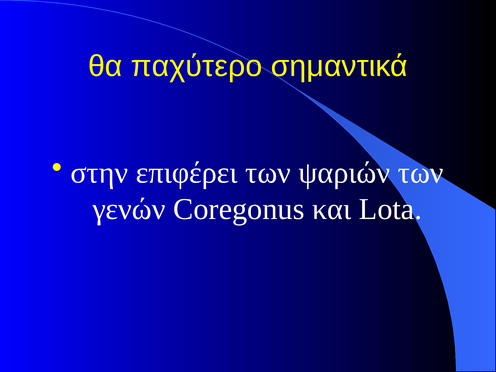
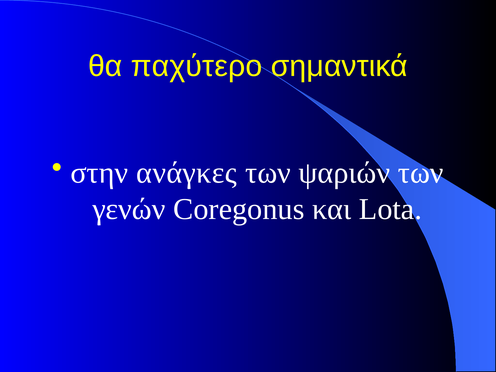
επιφέρει: επιφέρει -> ανάγκες (187, 173)
